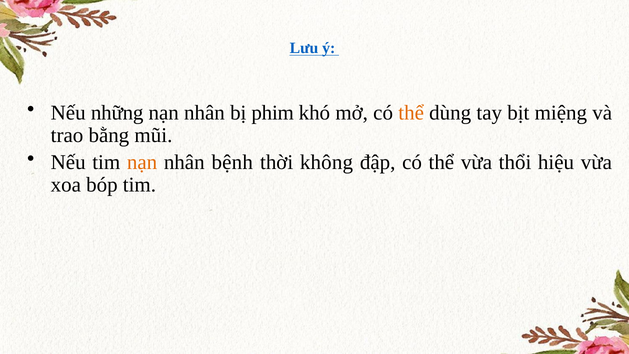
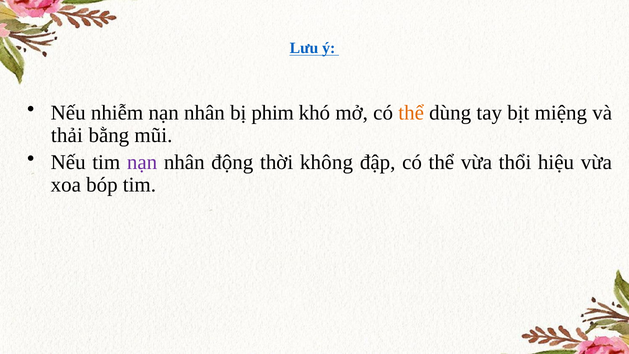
những: những -> nhiễm (117, 113)
trao: trao -> thải (67, 135)
nạn colour: orange -> purple (142, 162)
bệnh: bệnh -> động (232, 162)
